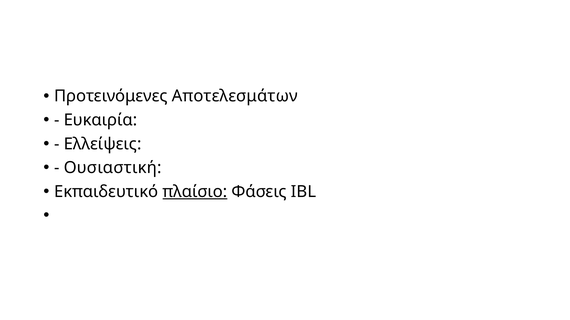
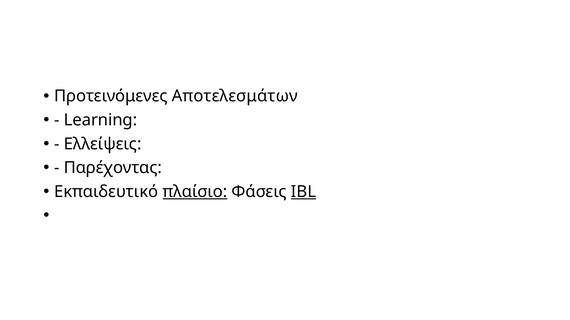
Ευκαιρία: Ευκαιρία -> Learning (100, 120)
Ουσιαστική: Ουσιαστική -> Παρέχοντας (113, 168)
IBL underline: none -> present (303, 192)
